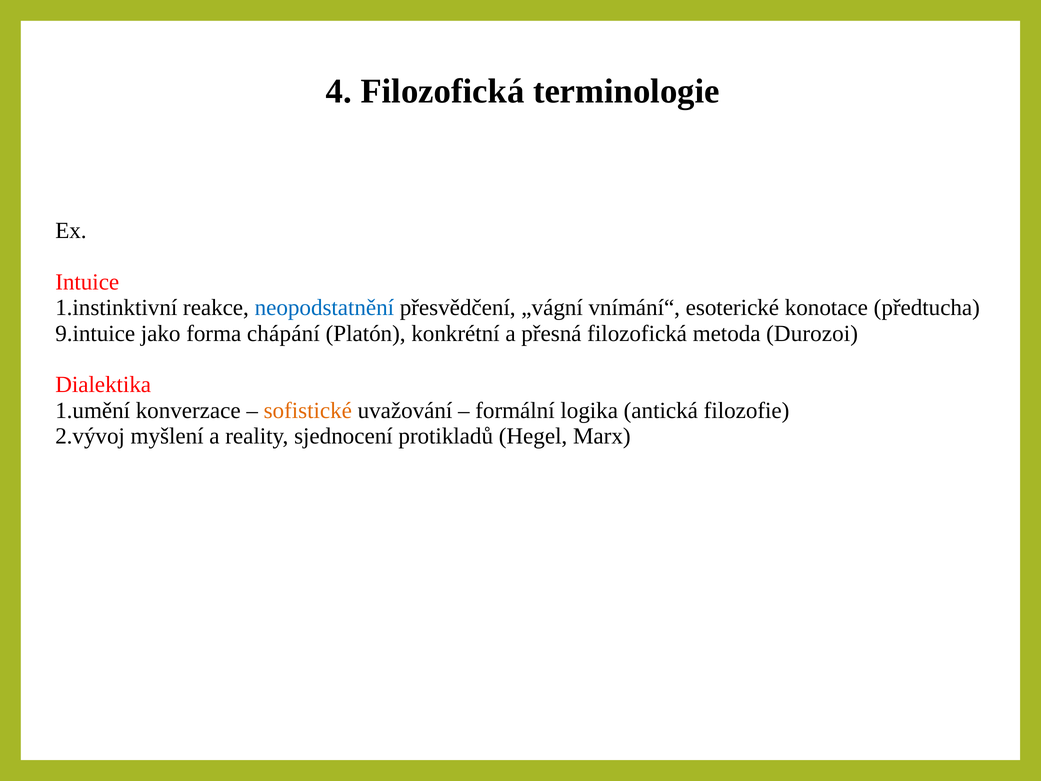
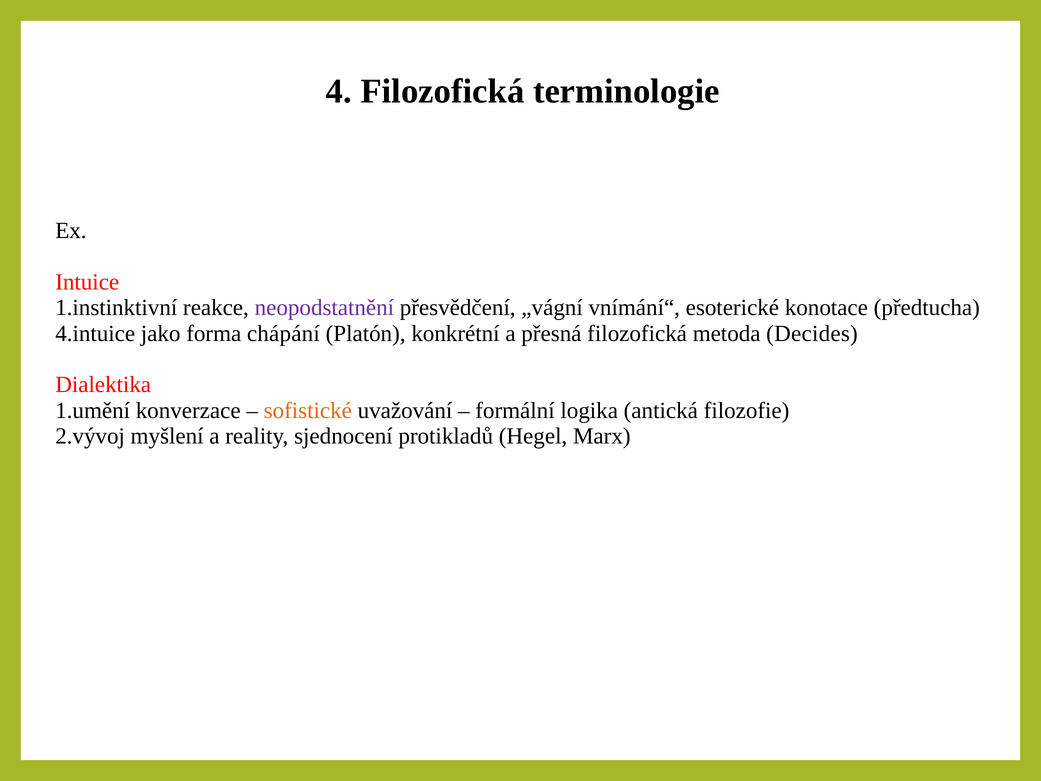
neopodstatnění colour: blue -> purple (324, 308)
9.intuice: 9.intuice -> 4.intuice (95, 333)
Durozoi: Durozoi -> Decides (812, 333)
